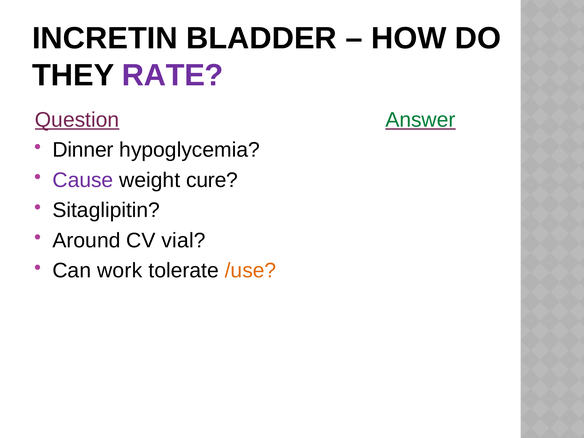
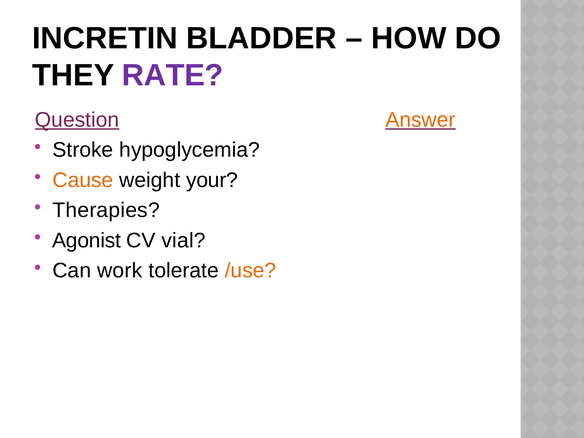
Answer colour: green -> orange (420, 120)
Dinner: Dinner -> Stroke (83, 150)
Cause colour: purple -> orange (83, 180)
cure: cure -> your (212, 180)
Sitaglipitin: Sitaglipitin -> Therapies (106, 210)
Around: Around -> Agonist (87, 240)
